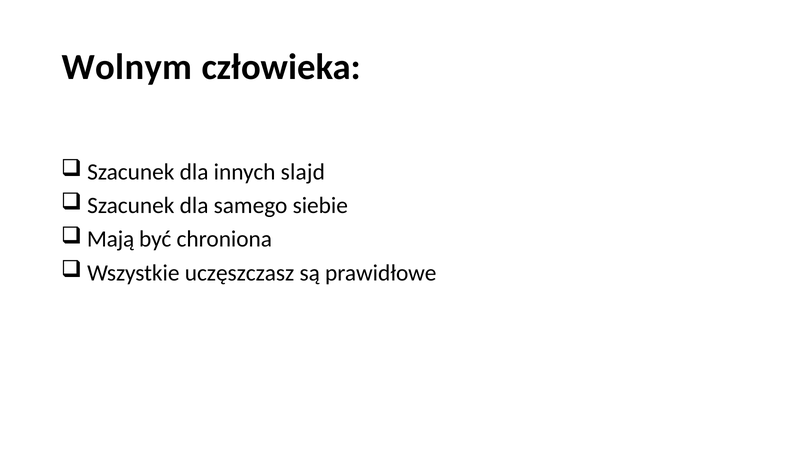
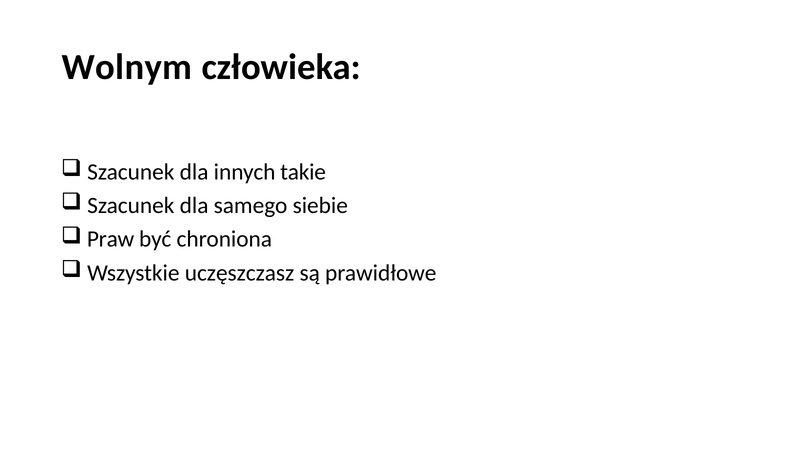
slajd: slajd -> takie (303, 172)
Mają: Mają -> Praw (111, 239)
